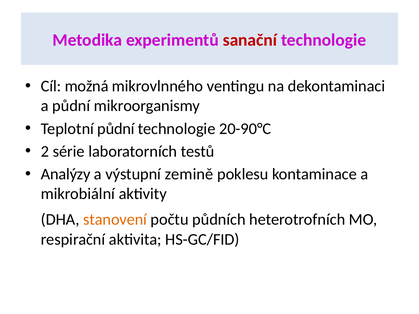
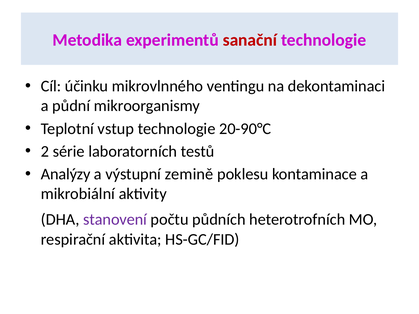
možná: možná -> účinku (87, 86)
Teplotní půdní: půdní -> vstup (116, 129)
stanovení colour: orange -> purple (115, 220)
